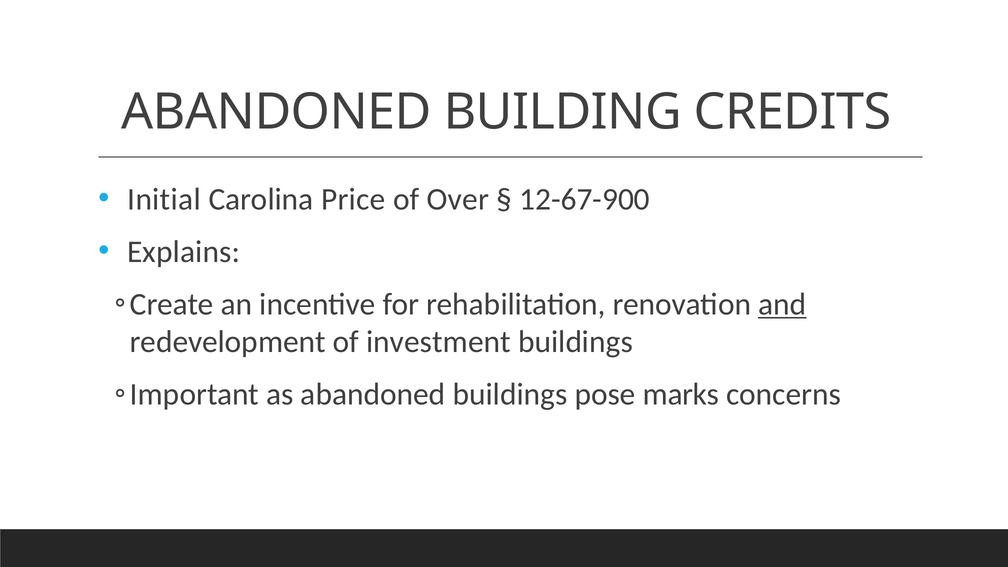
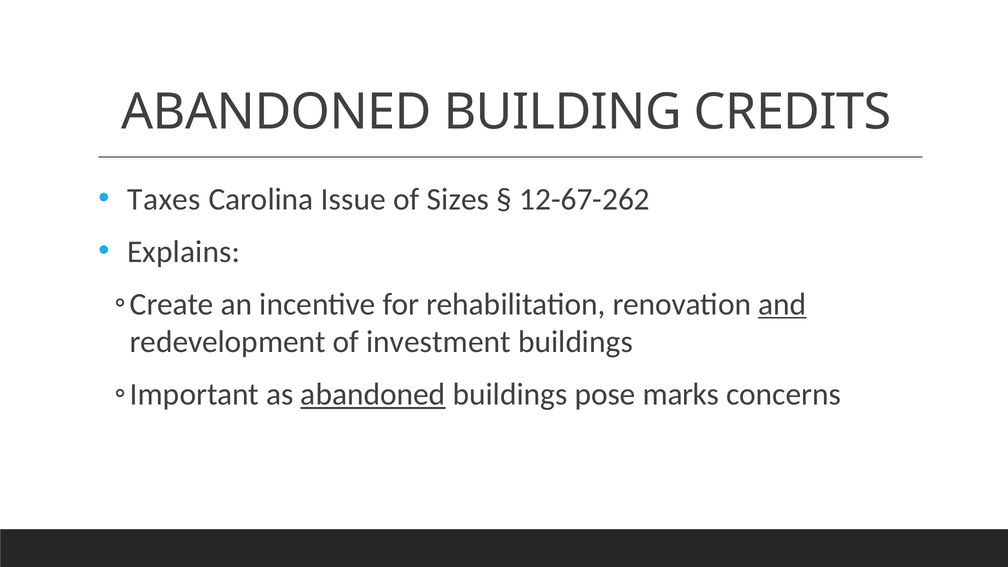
Initial: Initial -> Taxes (164, 199)
Price: Price -> Issue (353, 199)
Over: Over -> Sizes (458, 199)
12-67-900: 12-67-900 -> 12-67-262 (585, 199)
abandoned underline: none -> present (373, 394)
